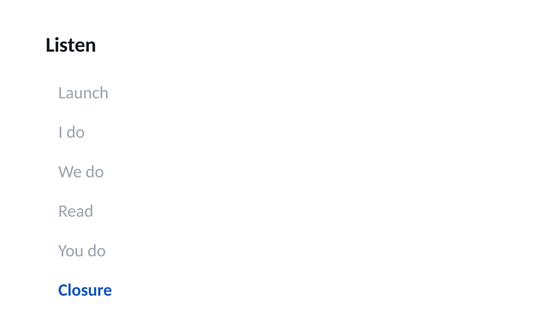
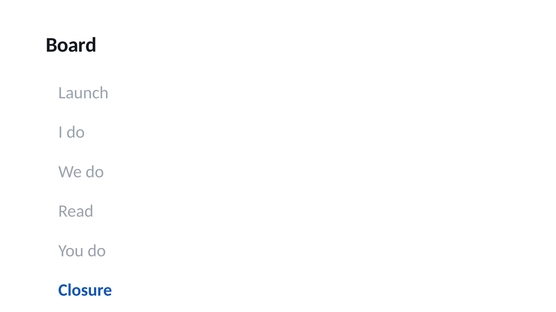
Listen: Listen -> Board (71, 45)
